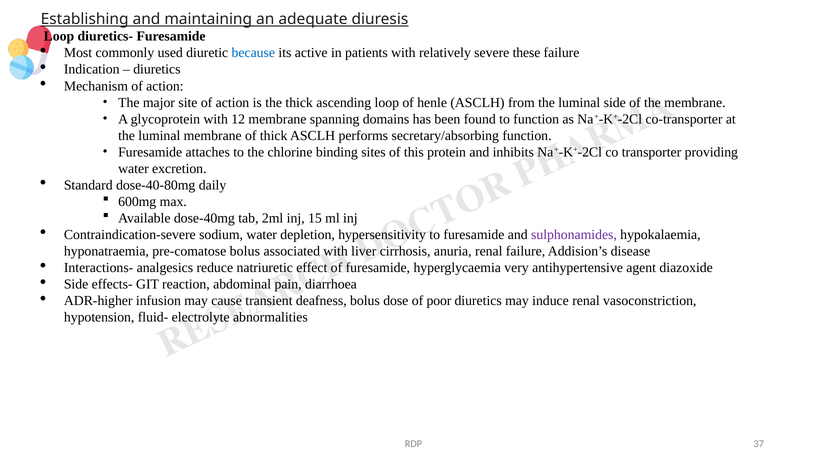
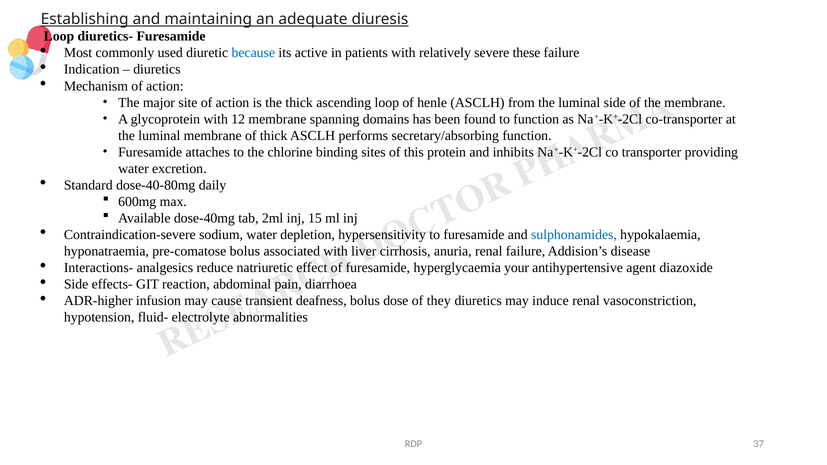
sulphonamides colour: purple -> blue (574, 235)
very: very -> your (517, 268)
poor: poor -> they (439, 301)
